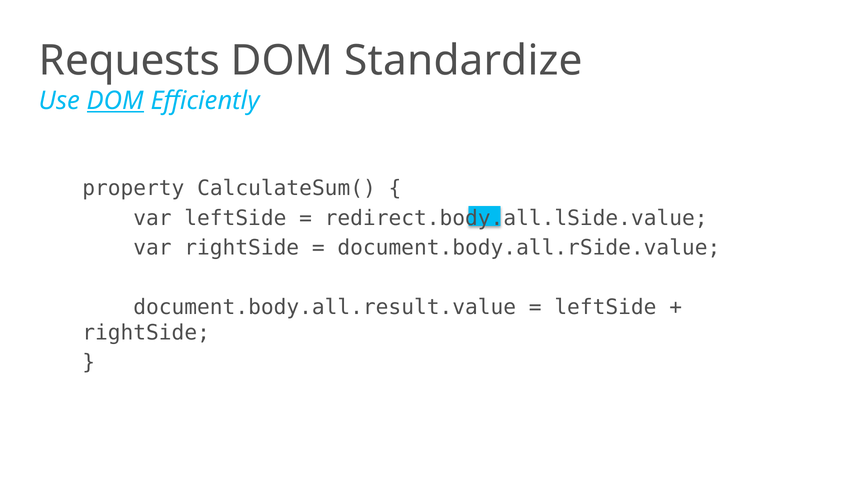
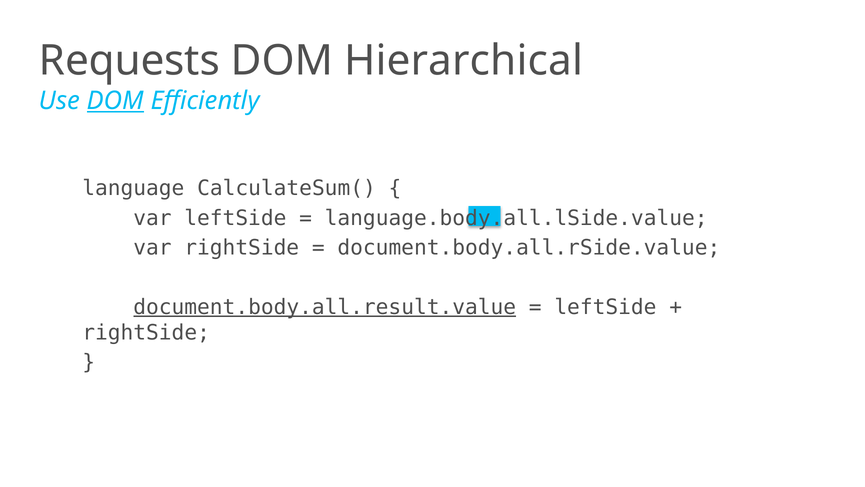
Standardize: Standardize -> Hierarchical (464, 61)
property: property -> language (133, 188)
redirect.body.all.lSide.value: redirect.body.all.lSide.value -> language.body.all.lSide.value (516, 218)
document.body.all.result.value underline: none -> present (325, 307)
